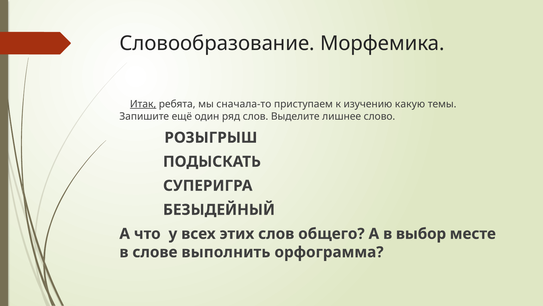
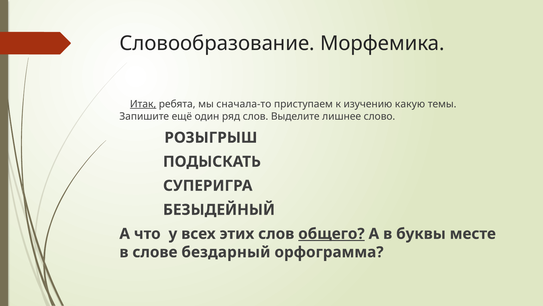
общего underline: none -> present (331, 233)
выбор: выбор -> буквы (421, 233)
выполнить: выполнить -> бездарный (226, 252)
